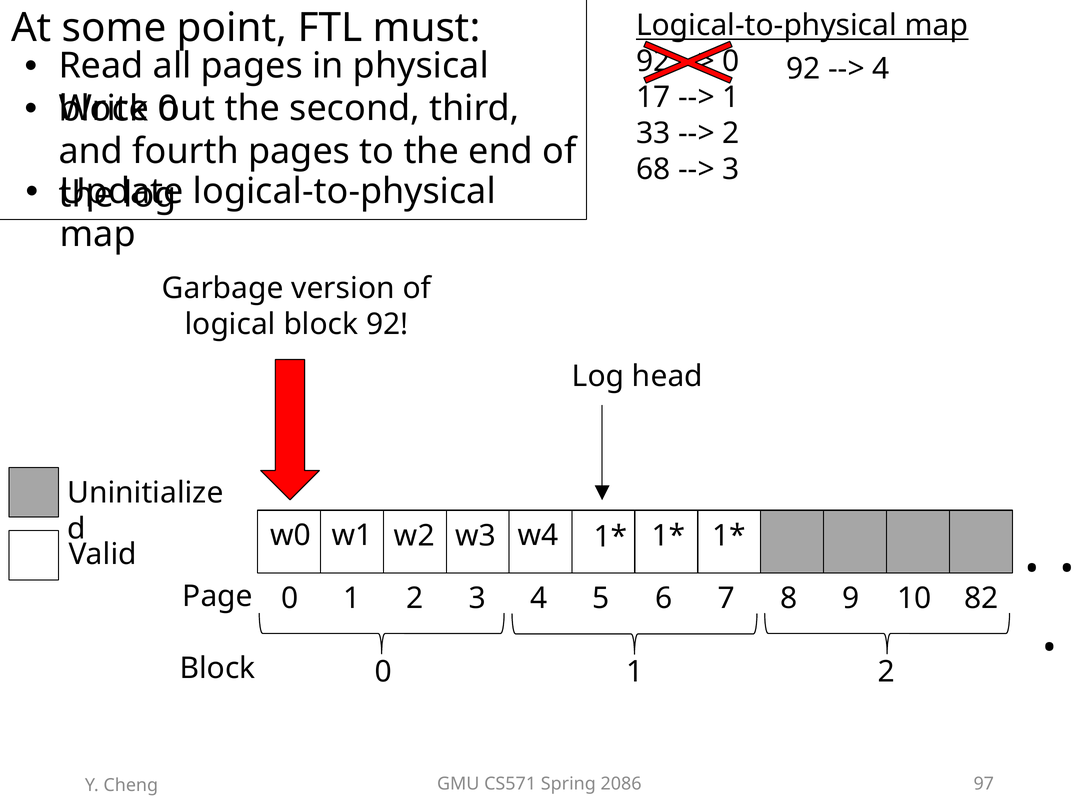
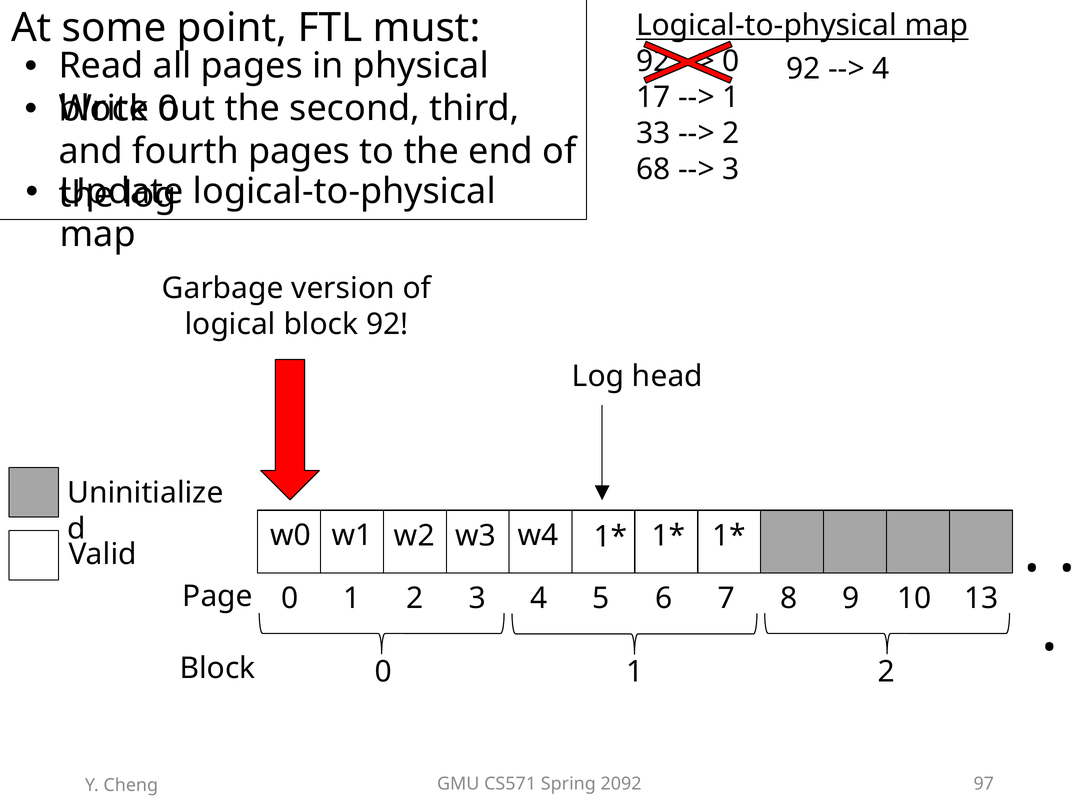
82: 82 -> 13 (981, 599)
2086: 2086 -> 2092 (621, 784)
